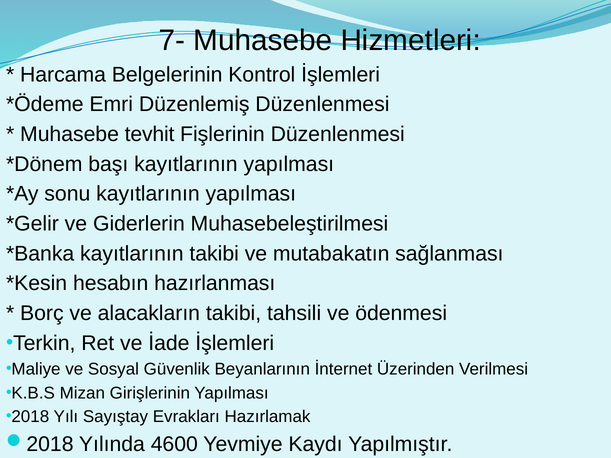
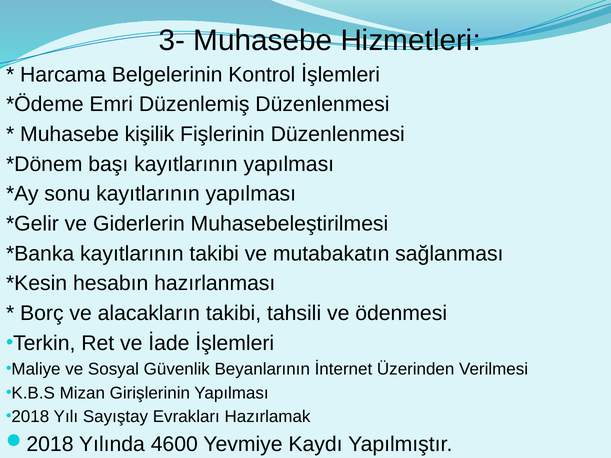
7-: 7- -> 3- (172, 40)
tevhit: tevhit -> kişilik (150, 134)
